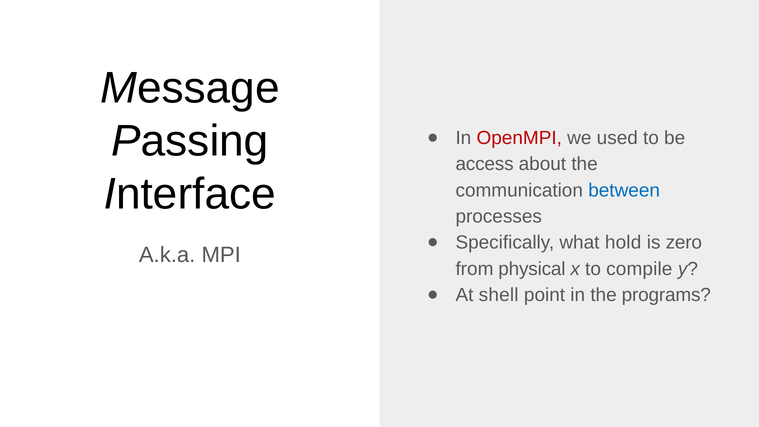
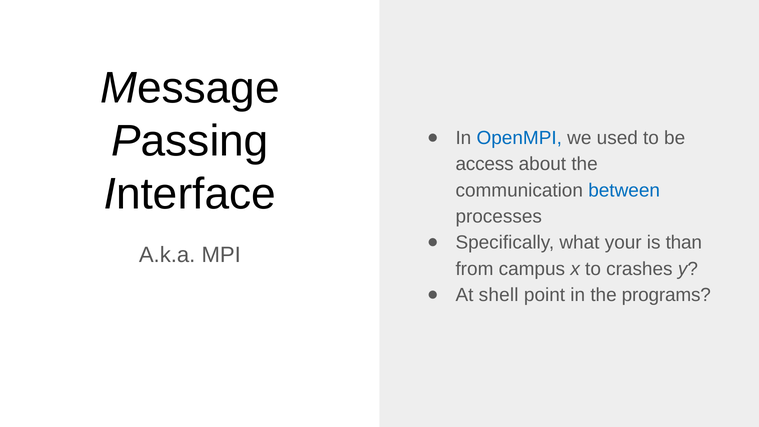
OpenMPI colour: red -> blue (519, 138)
hold: hold -> your (623, 243)
zero: zero -> than (684, 243)
physical: physical -> campus (532, 269)
compile: compile -> crashes (639, 269)
